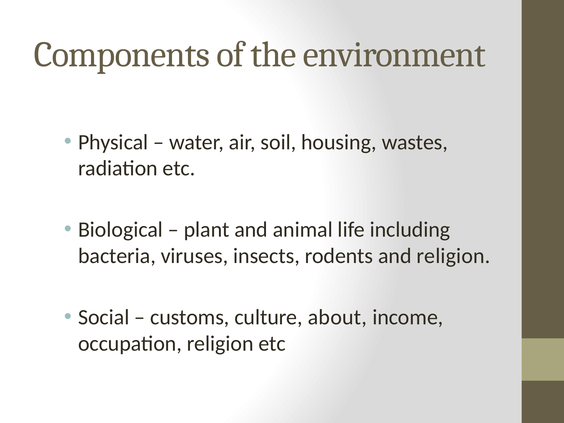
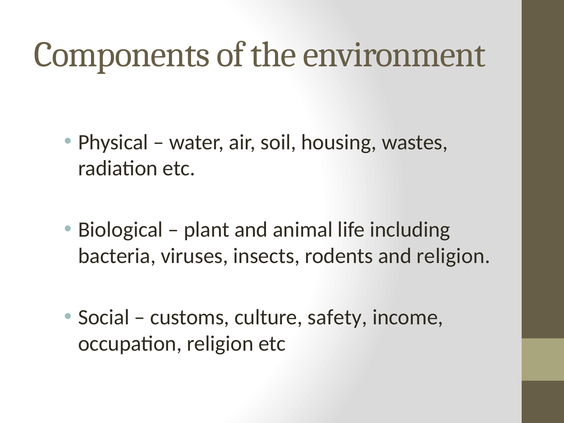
about: about -> safety (337, 317)
